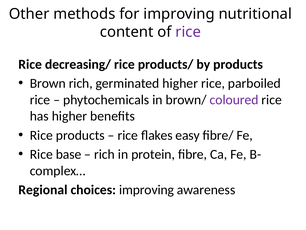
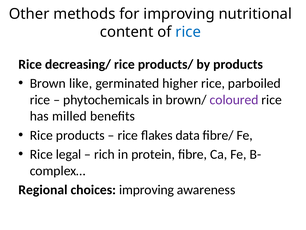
rice colour: purple -> blue (188, 32)
Brown rich: rich -> like (81, 83)
has higher: higher -> milled (69, 116)
easy: easy -> data (188, 135)
base: base -> legal (69, 154)
